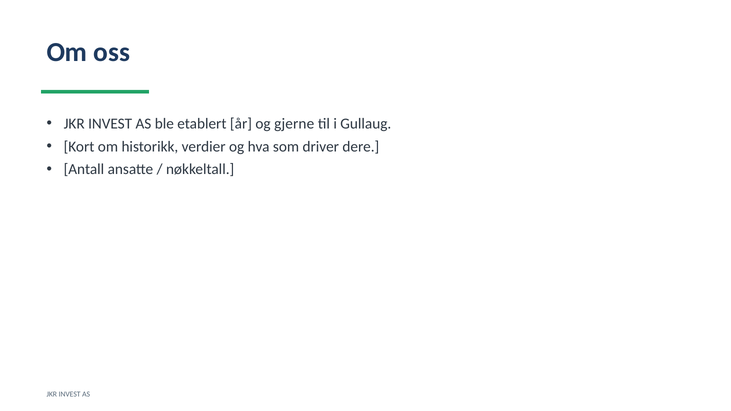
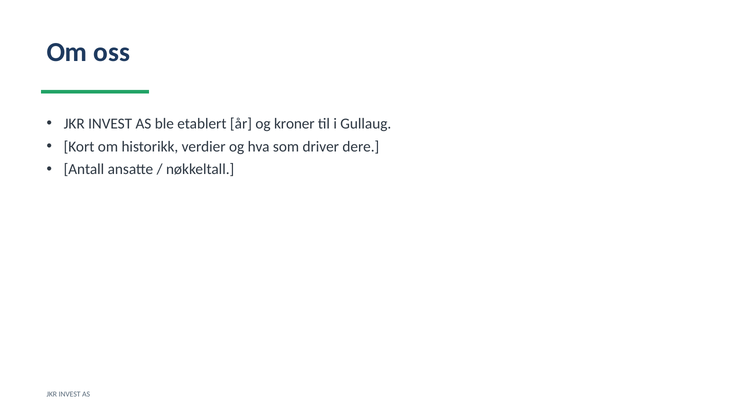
gjerne: gjerne -> kroner (294, 124)
